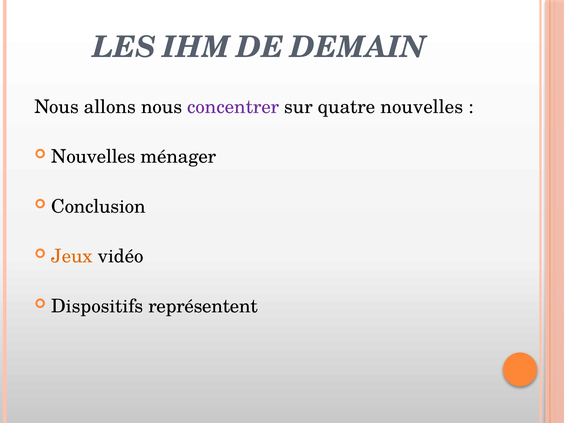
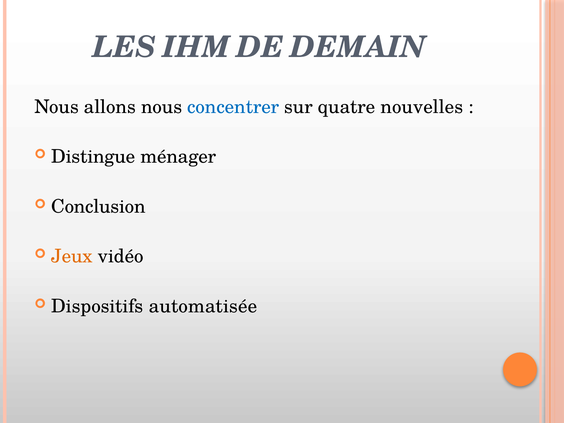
concentrer colour: purple -> blue (233, 107)
Nouvelles: Nouvelles -> Distingue (93, 157)
représentent: représentent -> automatisée (203, 306)
